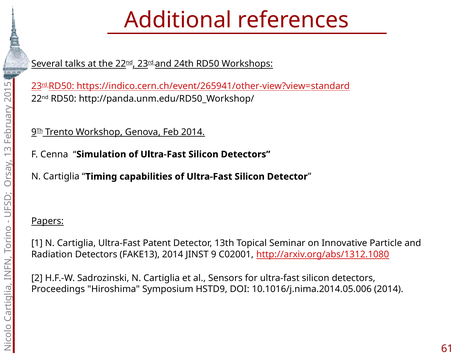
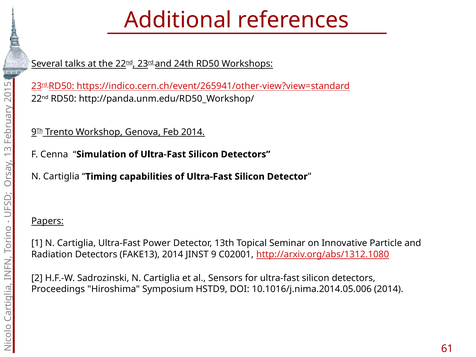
Patent: Patent -> Power (157, 243)
